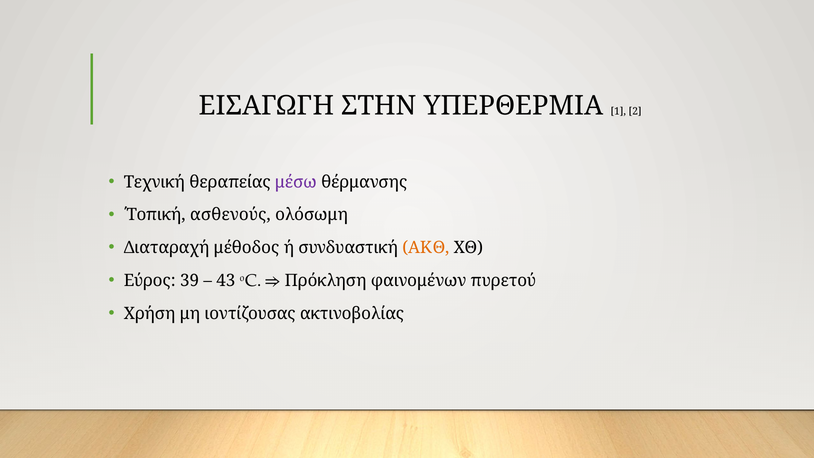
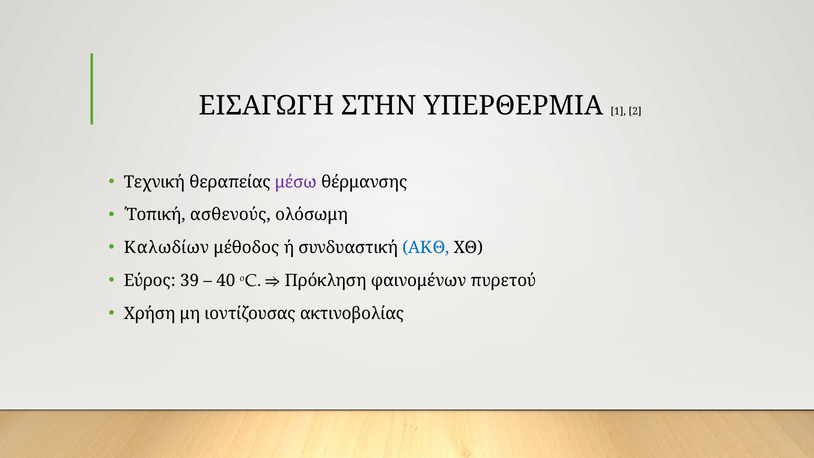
Διαταραχή: Διαταραχή -> Καλωδίων (166, 248)
ΑΚΘ colour: orange -> blue (426, 248)
43: 43 -> 40 (226, 281)
